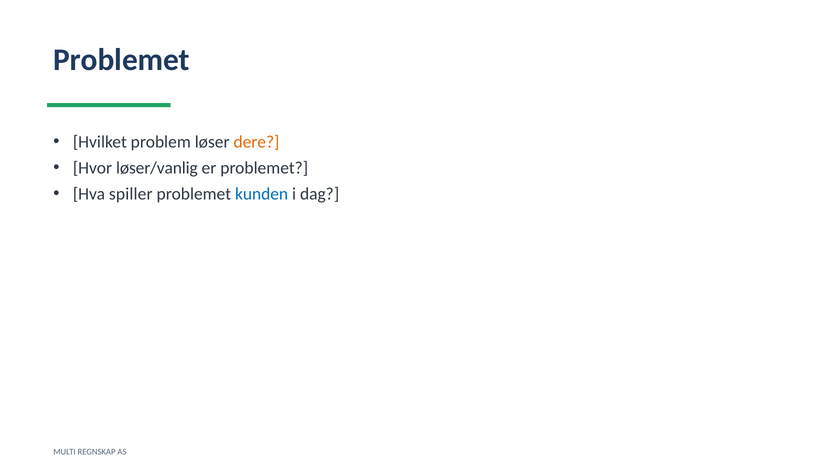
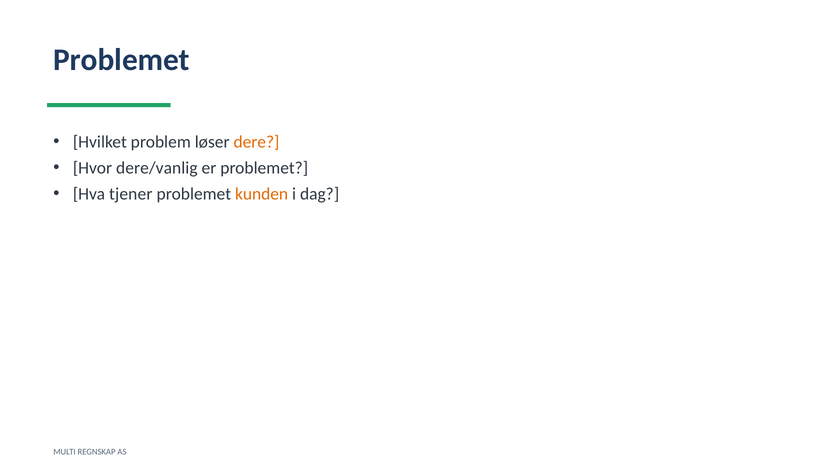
løser/vanlig: løser/vanlig -> dere/vanlig (157, 168)
spiller: spiller -> tjener (131, 194)
kunden colour: blue -> orange (262, 194)
